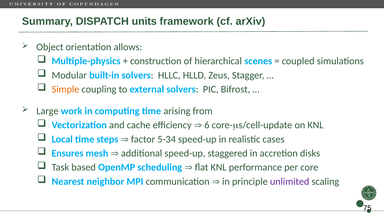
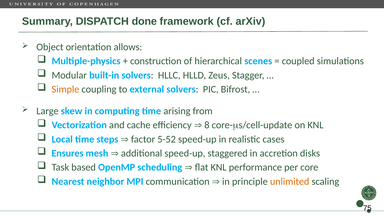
units: units -> done (144, 21)
work: work -> skew (72, 111)
6: 6 -> 8 (207, 125)
5-34: 5-34 -> 5-52 (167, 139)
unlimited colour: purple -> orange (290, 181)
